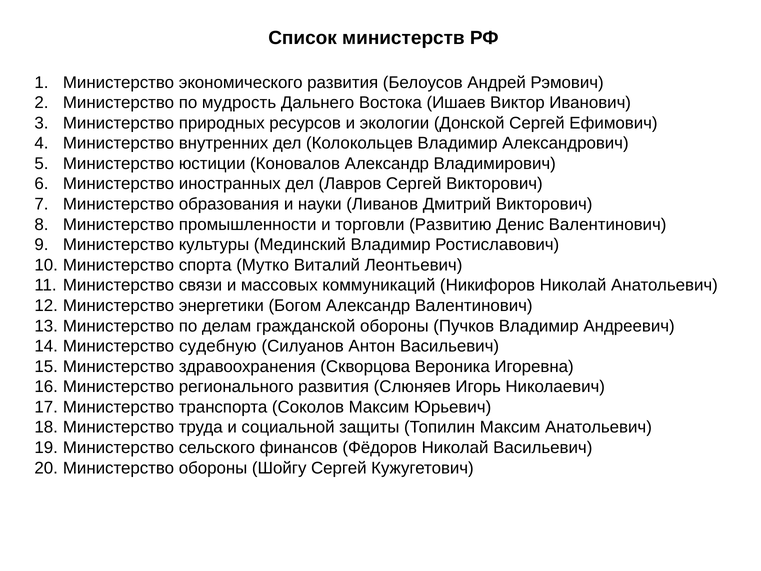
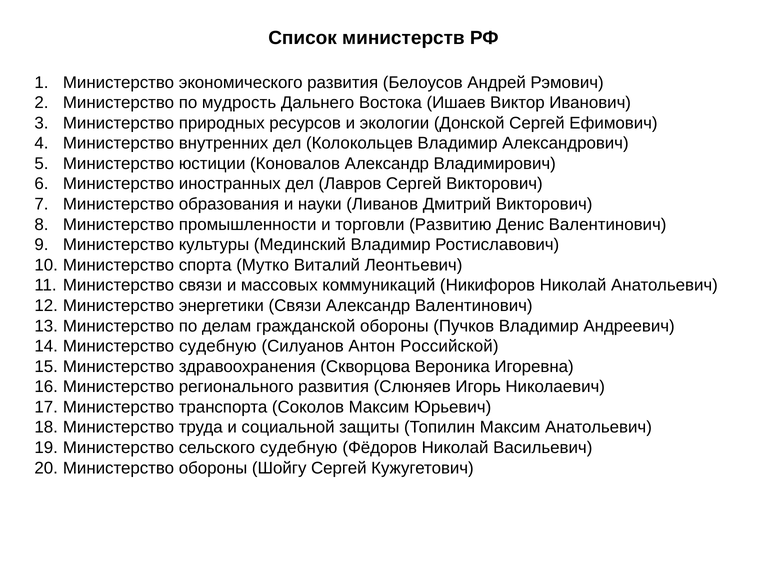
энергетики Богом: Богом -> Связи (295, 306)
Антон Васильевич: Васильевич -> Российской (449, 346)
сельского финансов: финансов -> судебную (299, 447)
